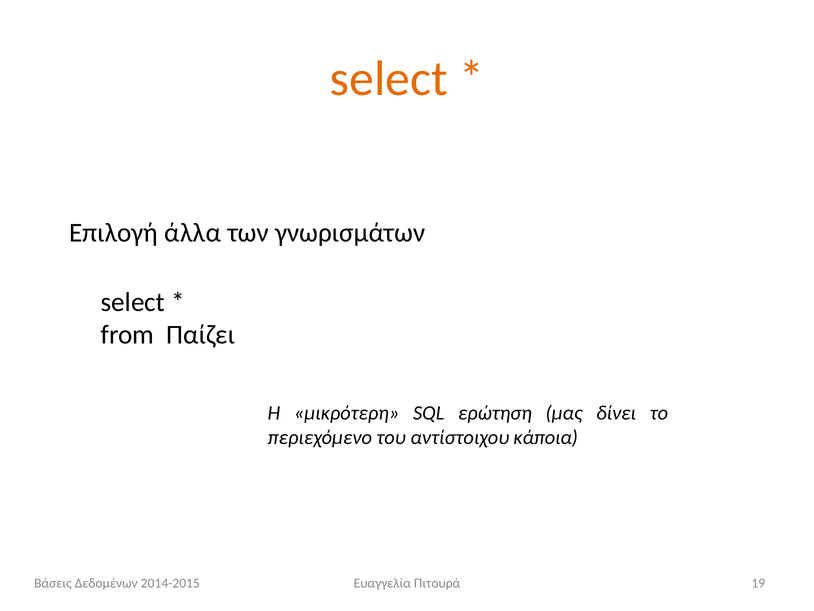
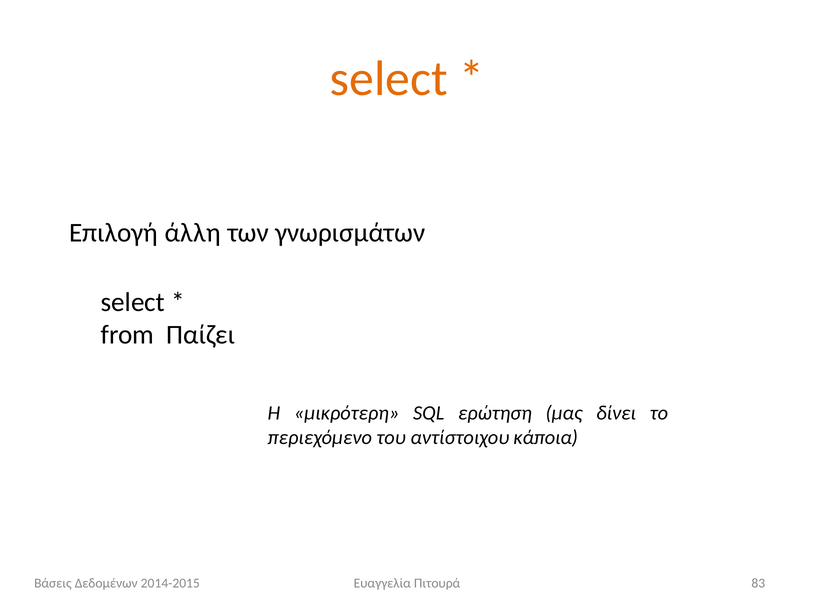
άλλα: άλλα -> άλλη (193, 232)
19: 19 -> 83 (758, 583)
